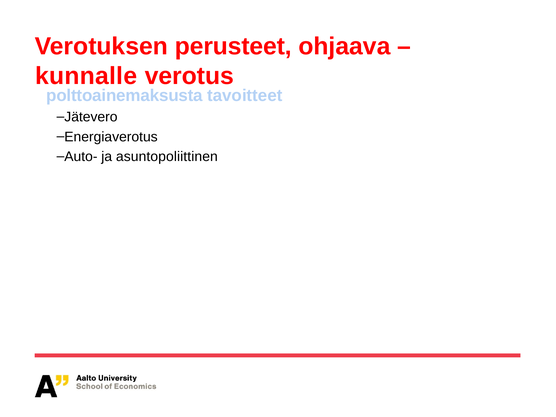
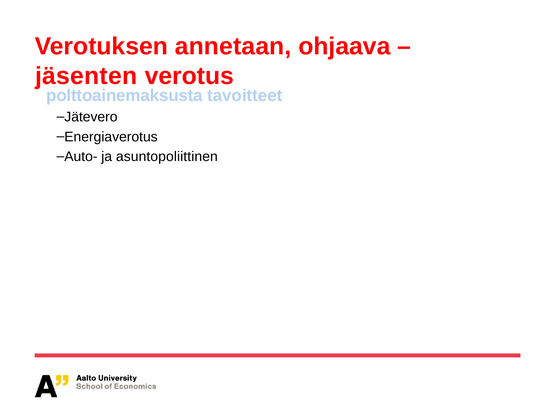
perusteet: perusteet -> annetaan (233, 46)
kunnalle: kunnalle -> jäsenten (86, 76)
